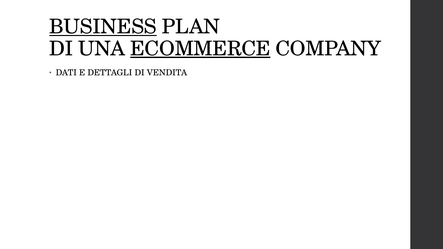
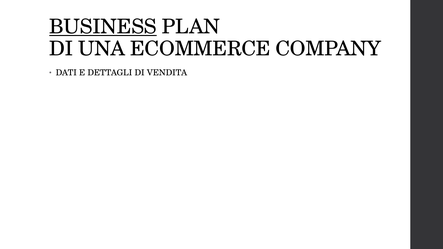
ECOMMERCE underline: present -> none (200, 49)
